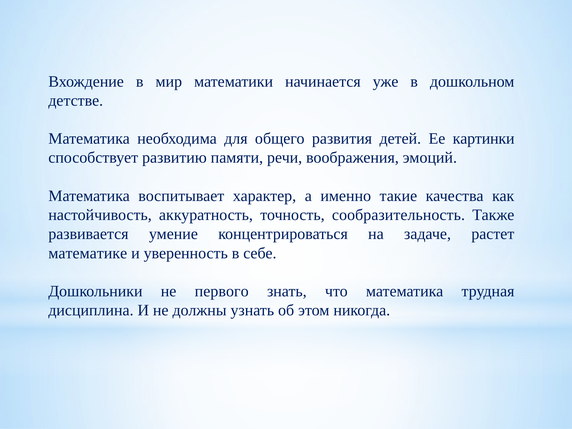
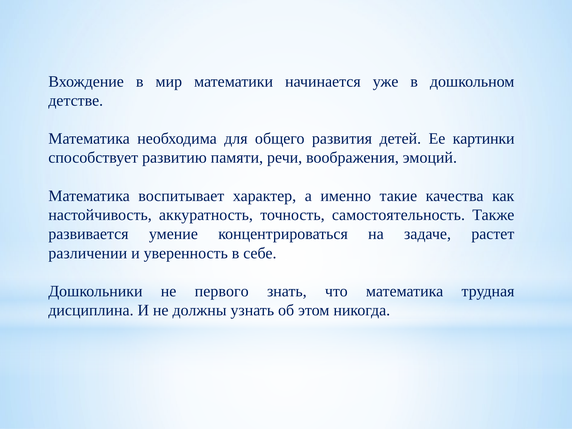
сообразительность: сообразительность -> самостоятельность (398, 215)
математике: математике -> различении (88, 253)
